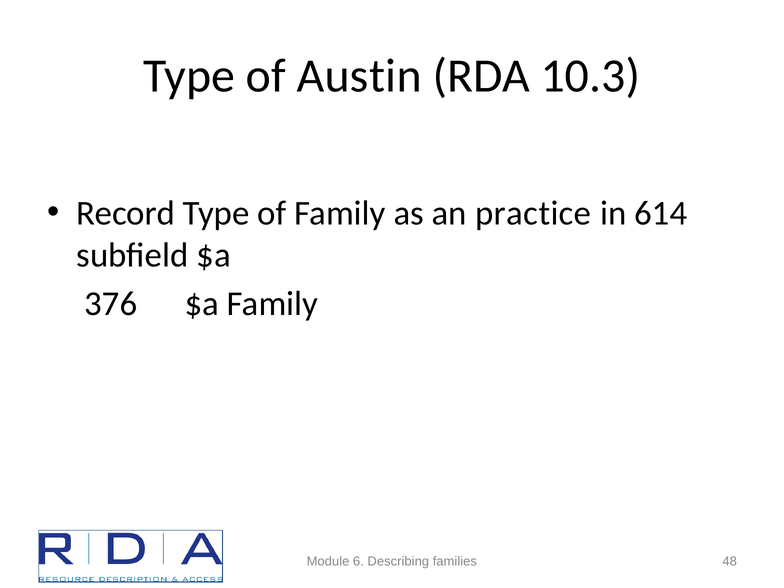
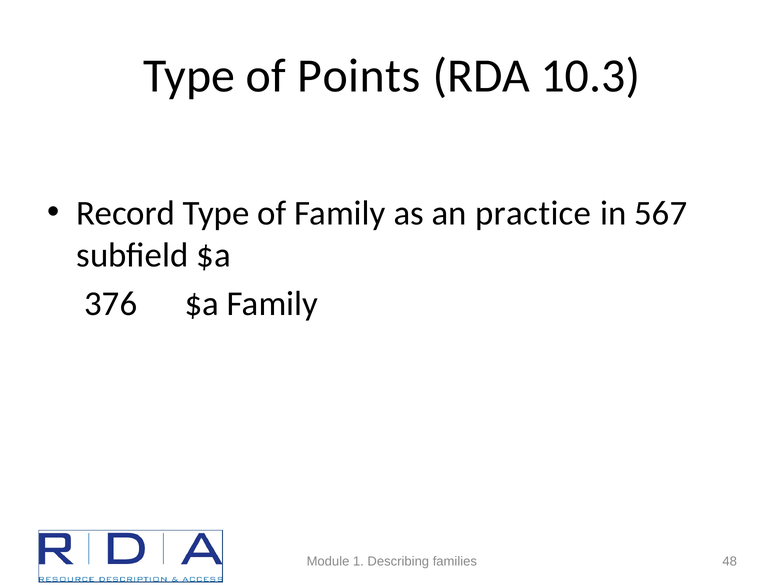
Austin: Austin -> Points (359, 76)
614: 614 -> 567 (661, 213)
6: 6 -> 1 (358, 562)
